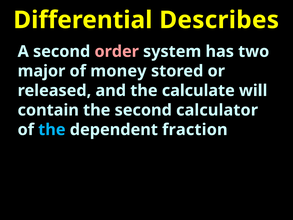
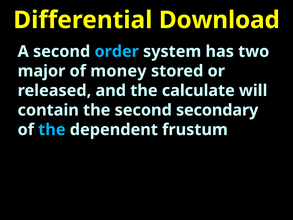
Describes: Describes -> Download (219, 20)
order colour: pink -> light blue (117, 51)
calculator: calculator -> secondary (217, 110)
fraction: fraction -> frustum (195, 130)
